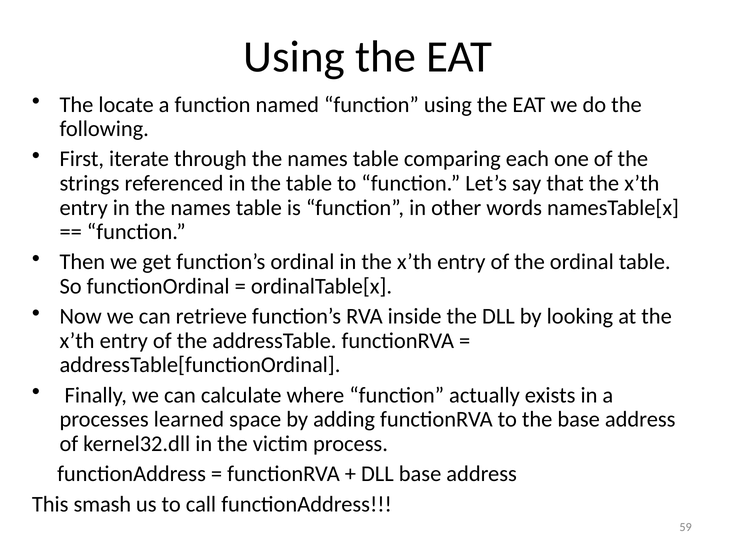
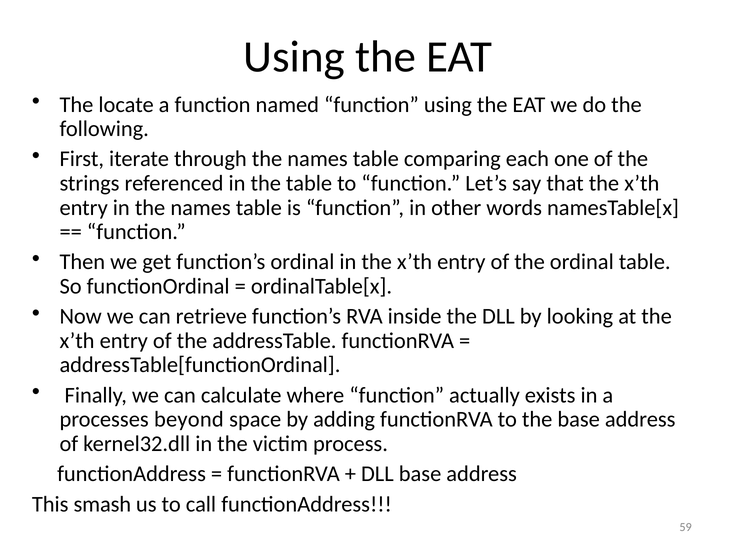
learned: learned -> beyond (189, 420)
